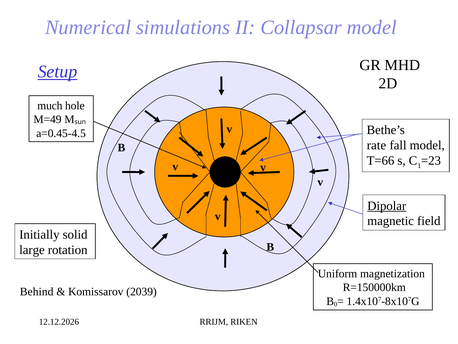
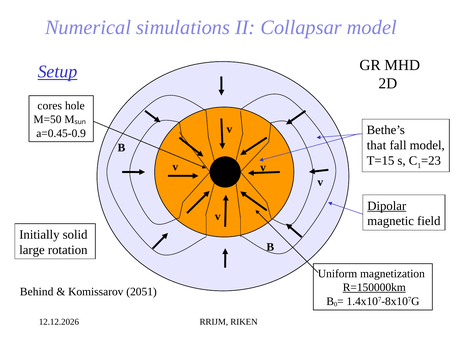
much: much -> cores (50, 105)
M=49: M=49 -> M=50 (47, 119)
a=0.45-4.5: a=0.45-4.5 -> a=0.45-0.9 (61, 133)
rate: rate -> that (376, 145)
T=66: T=66 -> T=15 (380, 160)
R=150000km underline: none -> present (374, 287)
2039: 2039 -> 2051 (142, 291)
